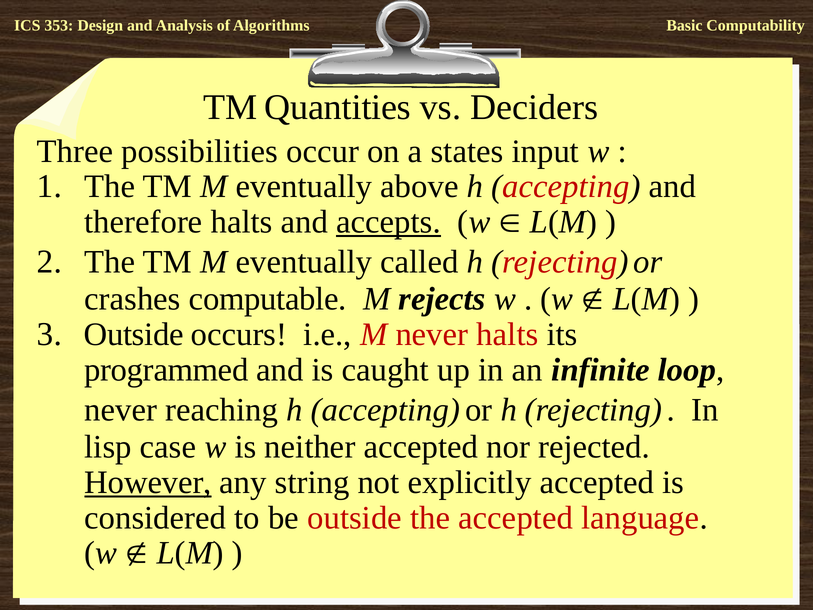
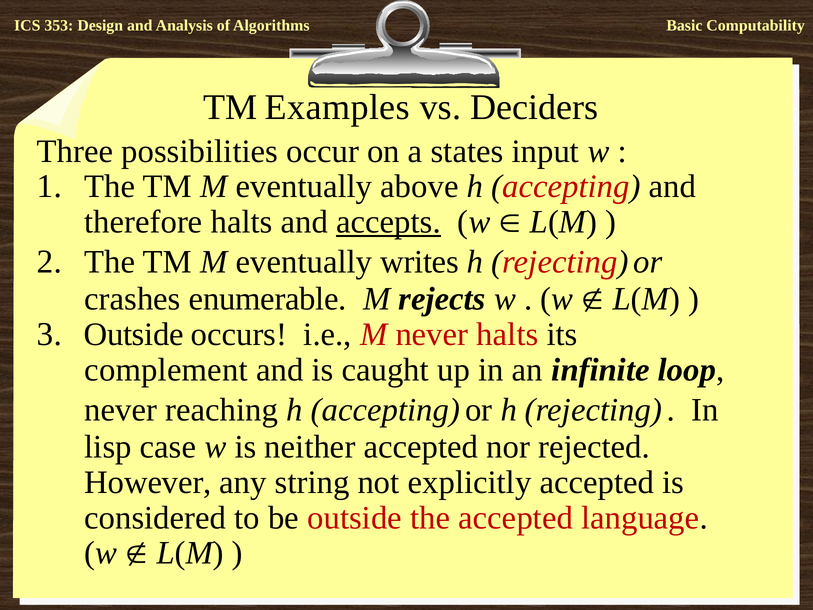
Quantities: Quantities -> Examples (337, 107)
called: called -> writes (420, 262)
computable: computable -> enumerable (268, 299)
programmed: programmed -> complement (166, 370)
However underline: present -> none (148, 482)
